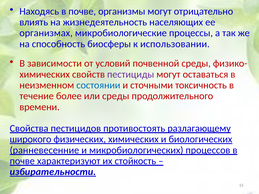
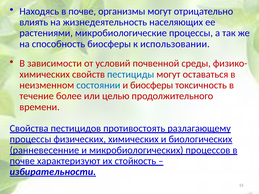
организмах: организмах -> растениями (46, 33)
пестициды colour: purple -> blue (131, 74)
и сточными: сточными -> биосферы (152, 85)
или среды: среды -> целью (116, 96)
широкого: широкого -> процессы (31, 139)
